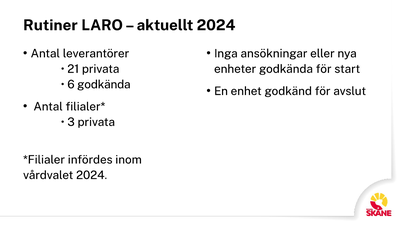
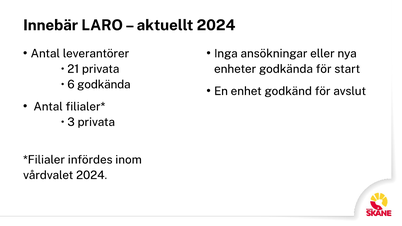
Rutiner: Rutiner -> Innebär (51, 25)
